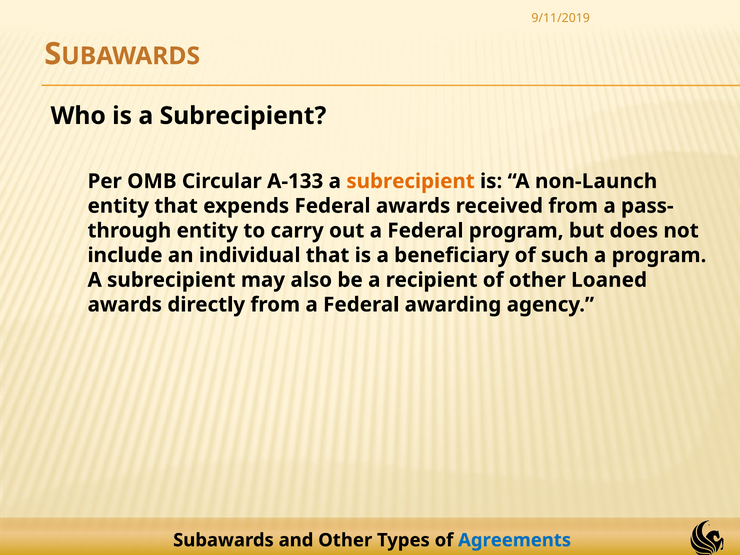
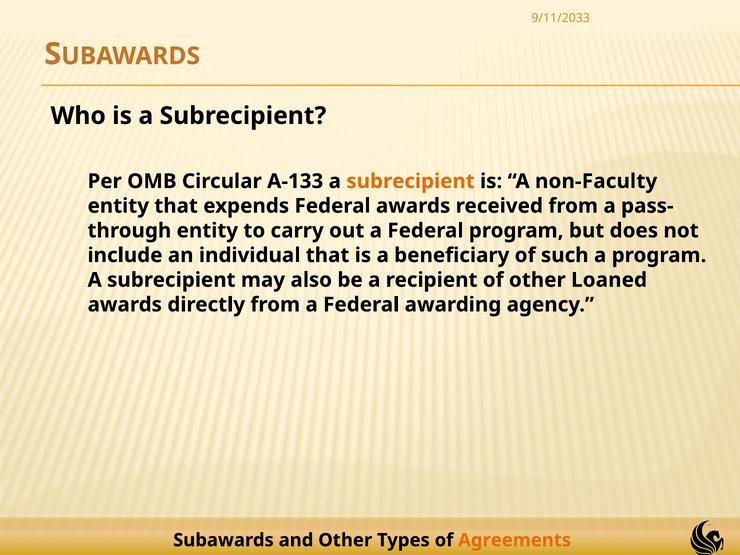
9/11/2019: 9/11/2019 -> 9/11/2033 (561, 18)
non-Launch: non-Launch -> non-Faculty (596, 181)
Agreements colour: blue -> orange (515, 540)
